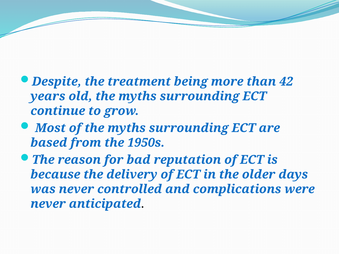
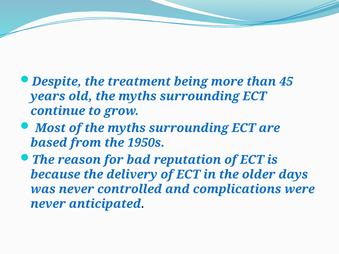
42: 42 -> 45 (286, 82)
